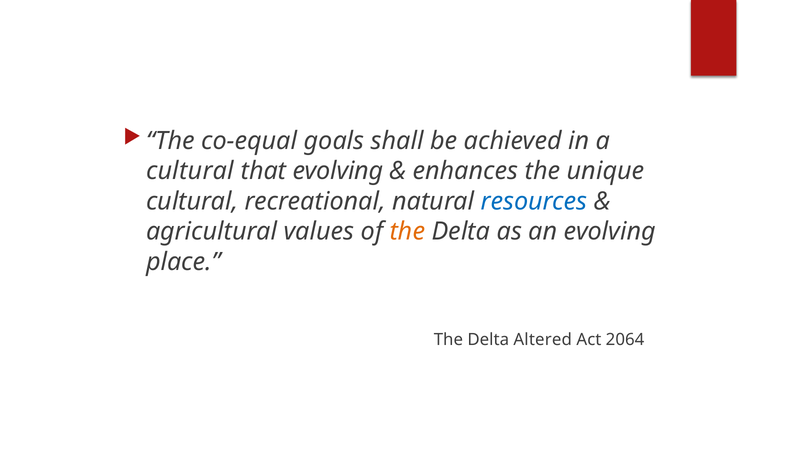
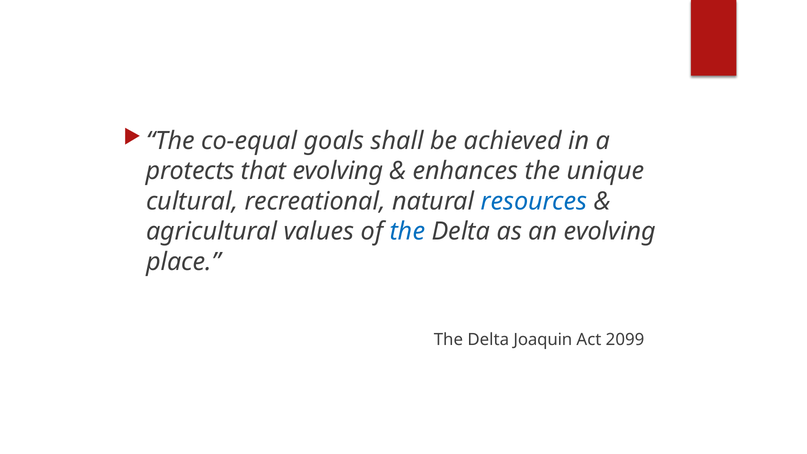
cultural: cultural -> protects (190, 171)
the colour: orange -> blue (407, 232)
Altered: Altered -> Joaquin (543, 340)
2064: 2064 -> 2099 (625, 340)
